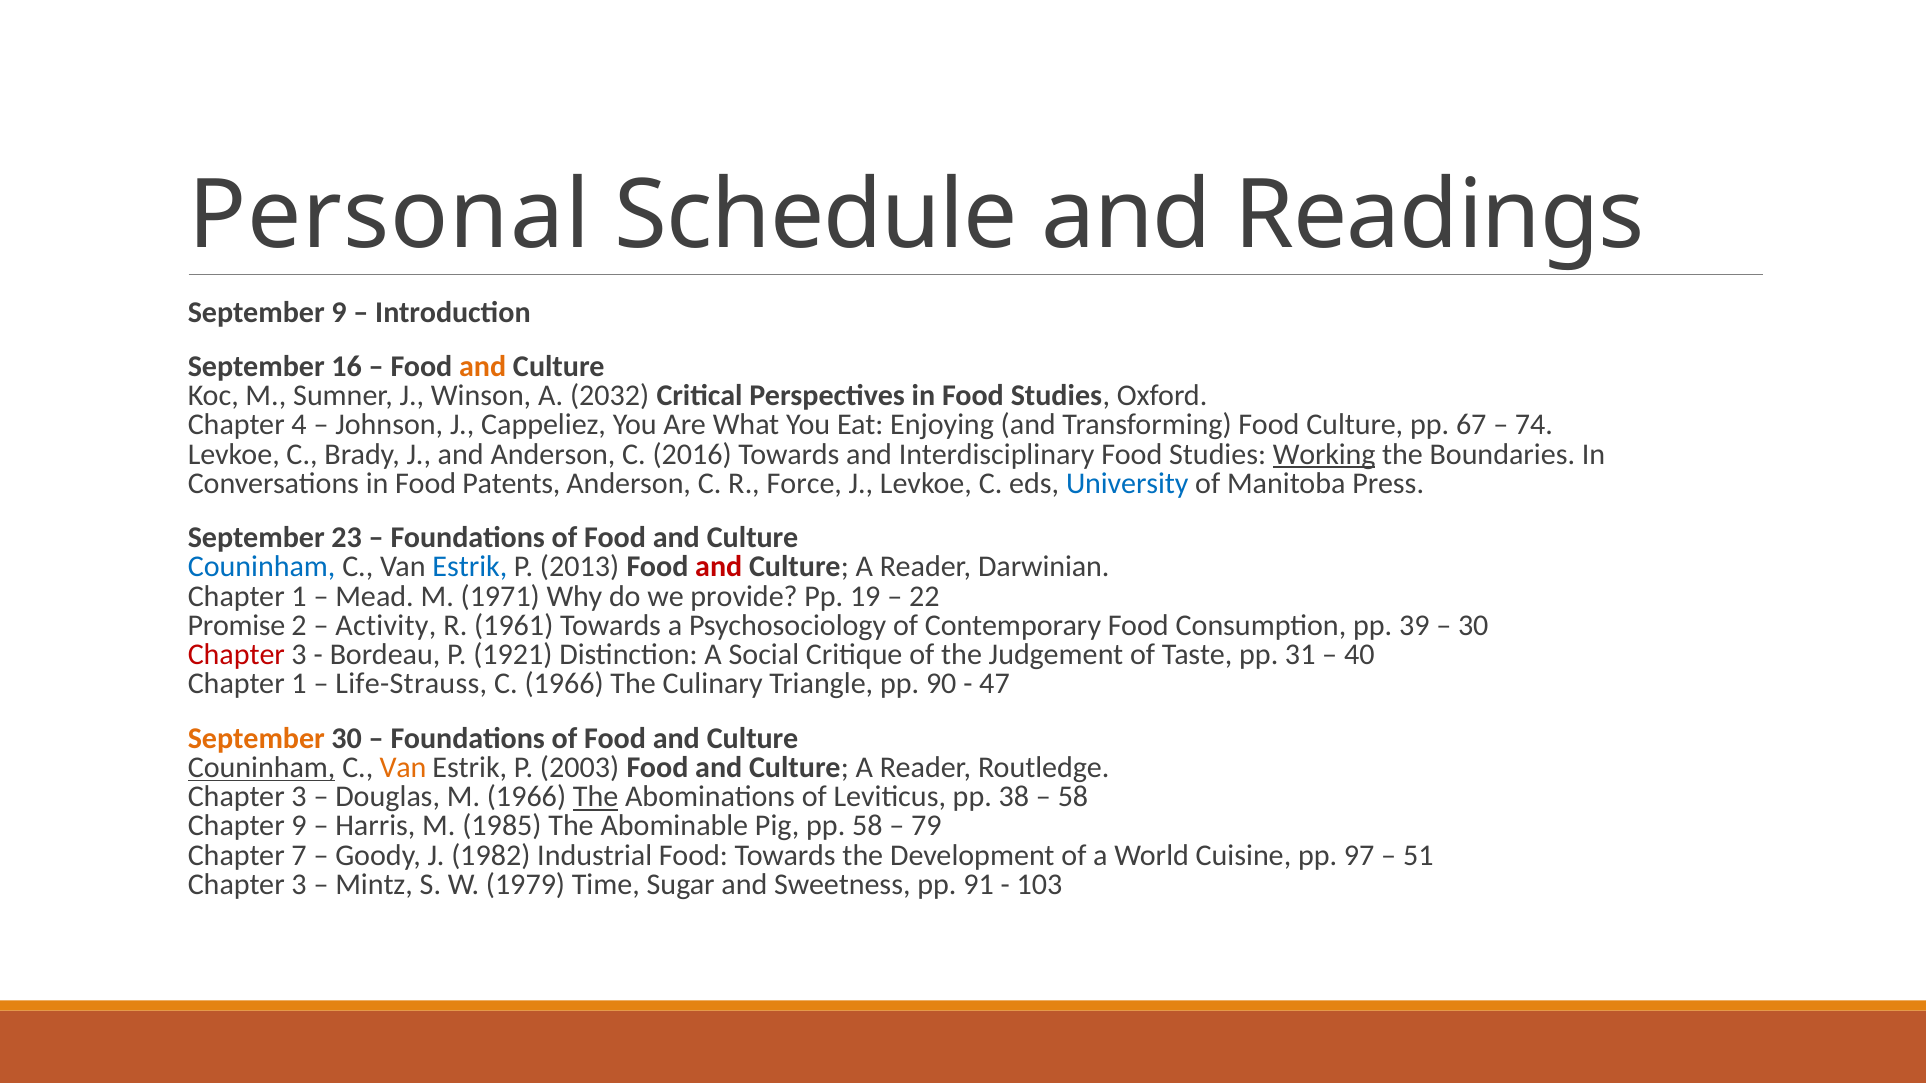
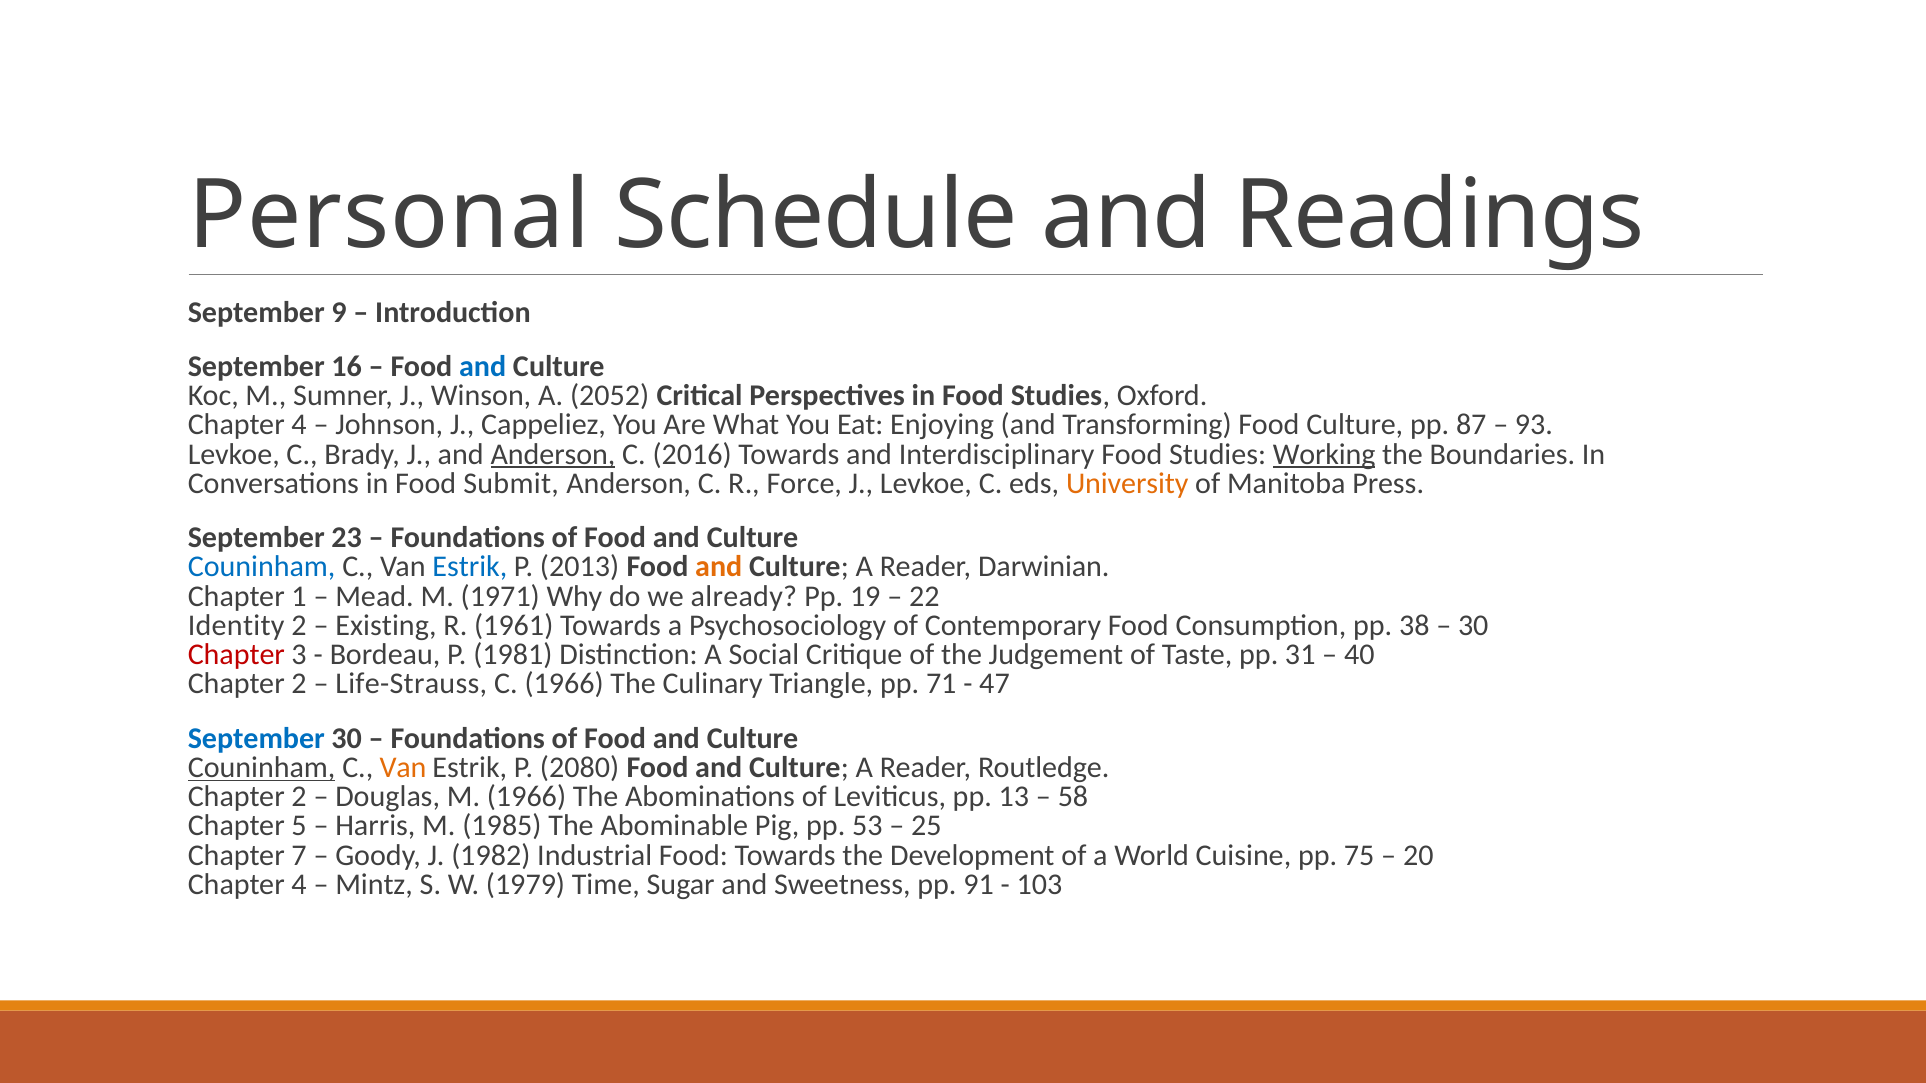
and colour: orange -> blue (483, 367)
2032: 2032 -> 2052 (610, 396)
67: 67 -> 87 (1471, 425)
74: 74 -> 93 (1534, 425)
Anderson underline: none -> present (553, 454)
Patents: Patents -> Submit (511, 484)
University colour: blue -> orange (1127, 484)
and colour: red -> orange (719, 567)
provide: provide -> already (744, 596)
Promise: Promise -> Identity (236, 626)
Activity: Activity -> Existing (386, 626)
39: 39 -> 38 (1414, 626)
1921: 1921 -> 1981 (513, 655)
1: 1 -> 2 (299, 684)
90: 90 -> 71 (941, 684)
September colour: orange -> blue (256, 739)
2003: 2003 -> 2080 (580, 768)
3: 3 -> 2 (299, 797)
The underline: present -> none (596, 797)
38: 38 -> 13 (1014, 797)
Chapter 9: 9 -> 5 (299, 826)
pp 58: 58 -> 53 (867, 826)
79: 79 -> 25 (926, 826)
97: 97 -> 75 (1359, 856)
51: 51 -> 20 (1418, 856)
3: 3 -> 4 (299, 885)
